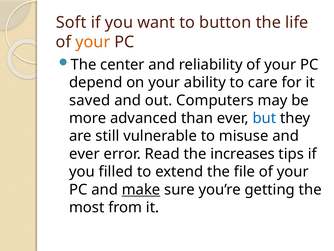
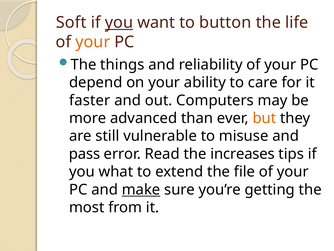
you underline: none -> present (119, 23)
center: center -> things (122, 64)
saved: saved -> faster (90, 100)
but colour: blue -> orange (264, 118)
ever: ever -> pass (85, 154)
filled: filled -> what (116, 171)
